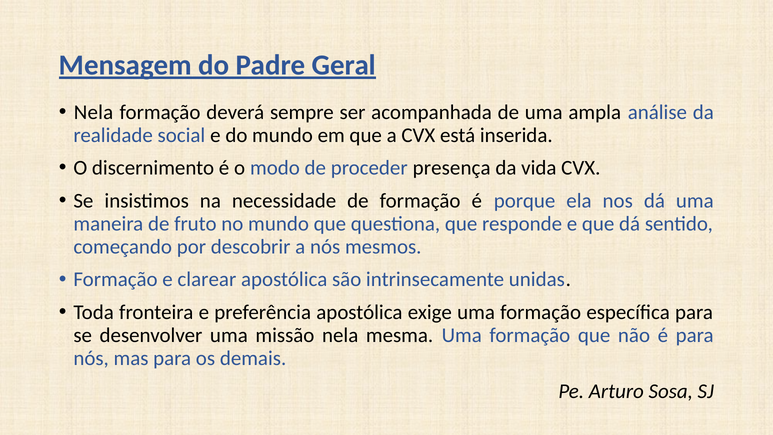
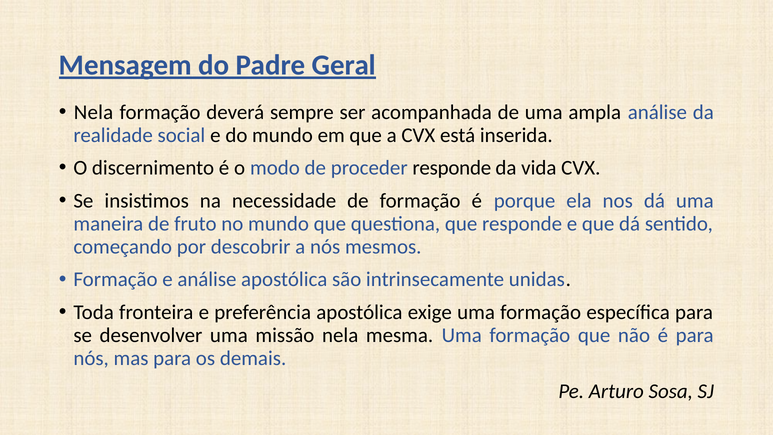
proceder presença: presença -> responde (452, 168)
e clarear: clarear -> análise (207, 279)
